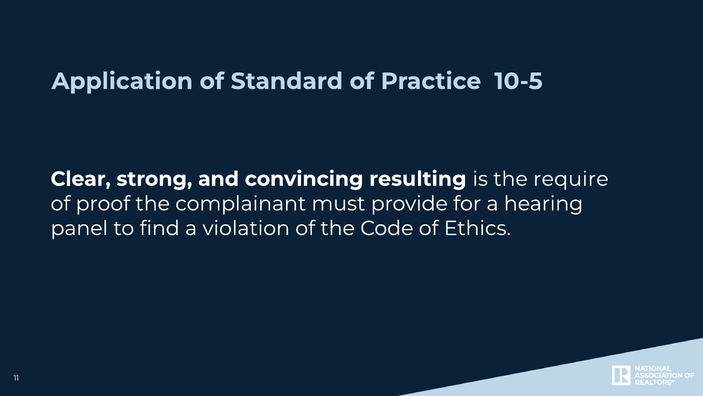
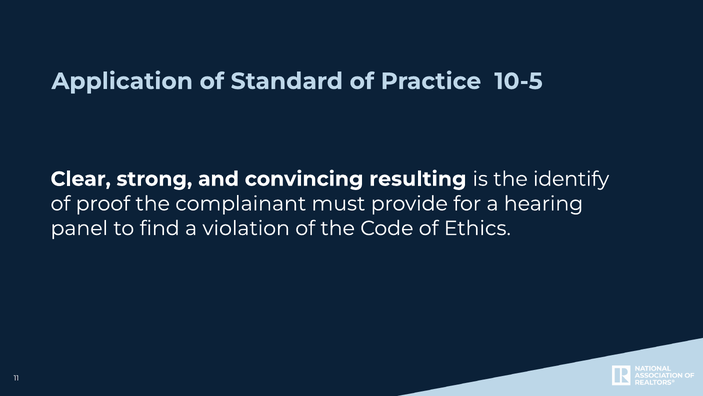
require: require -> identify (571, 179)
